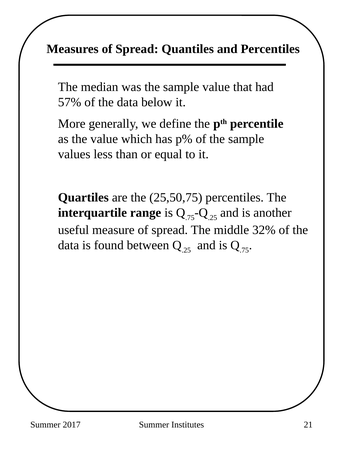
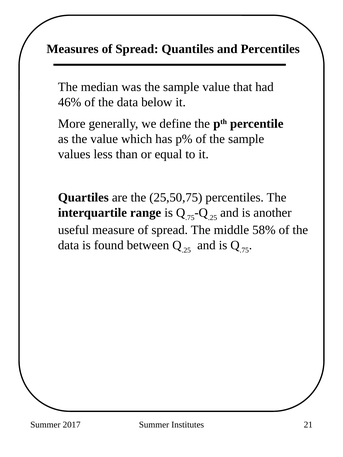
57%: 57% -> 46% (70, 102)
32%: 32% -> 58% (264, 230)
